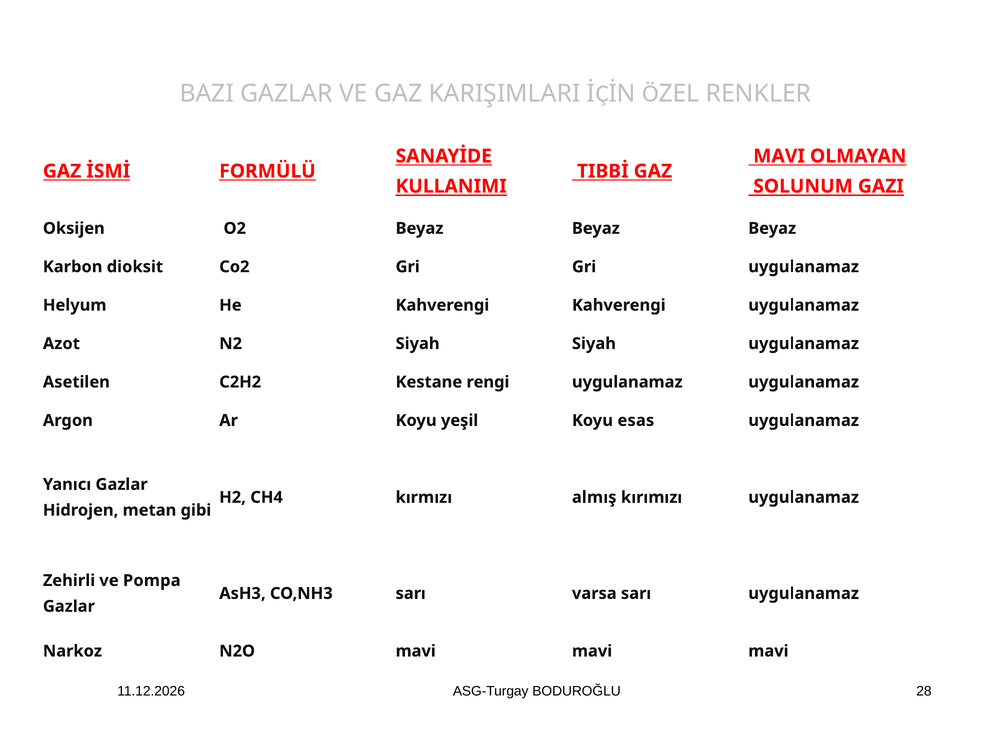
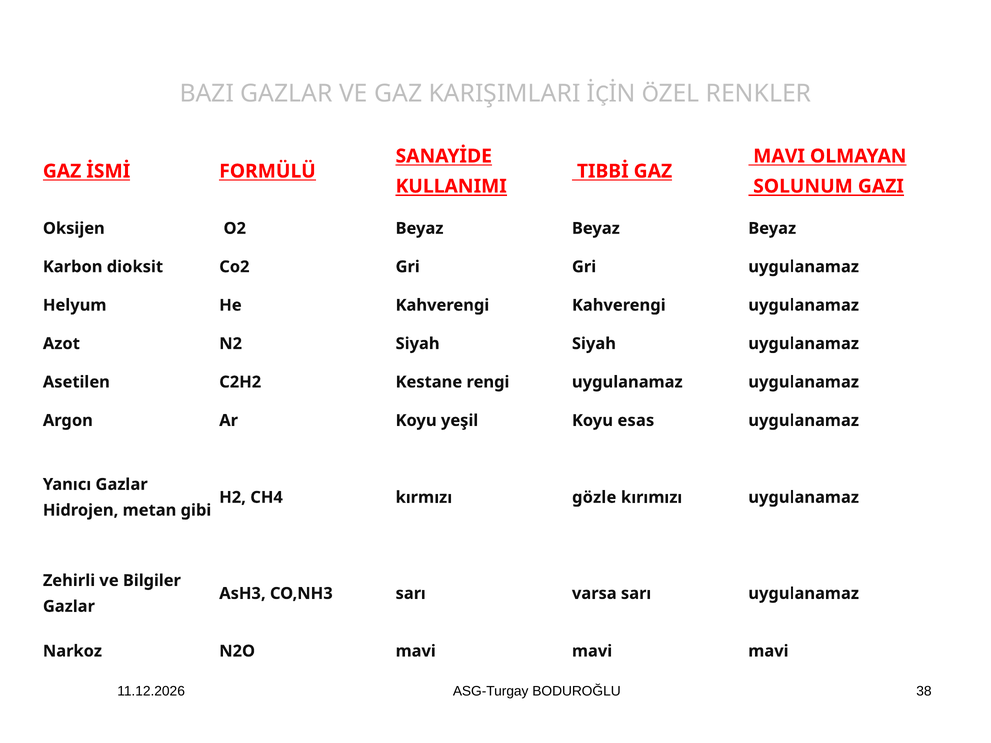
almış: almış -> gözle (594, 498)
Pompa: Pompa -> Bilgiler (152, 581)
28: 28 -> 38 (924, 691)
